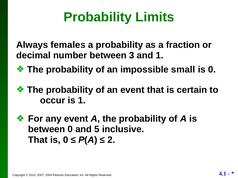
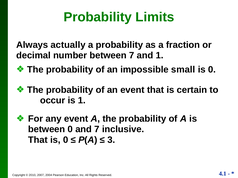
females: females -> actually (68, 45)
between 3: 3 -> 7 (132, 55)
and 5: 5 -> 7 (97, 130)
2: 2 -> 3 (111, 140)
